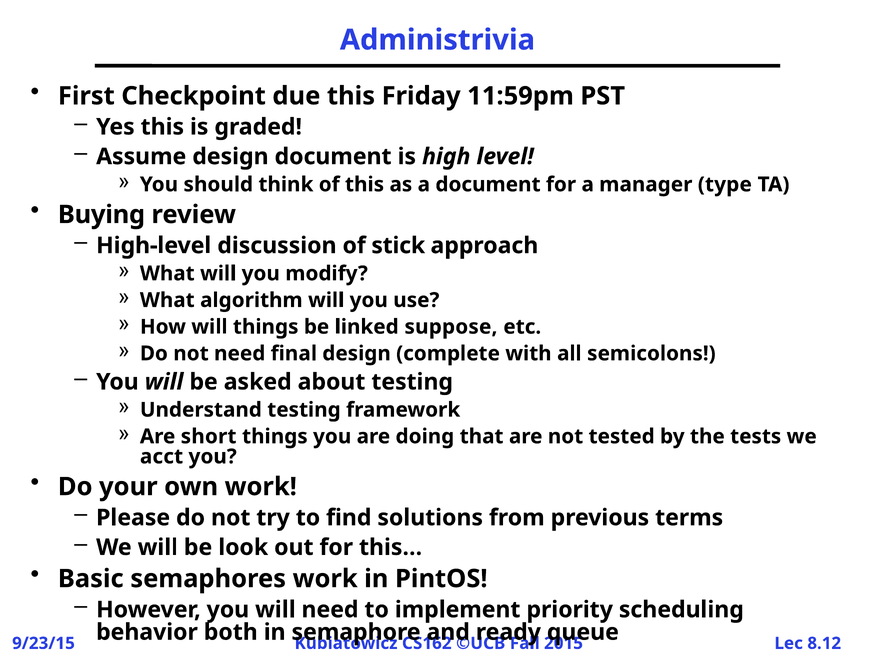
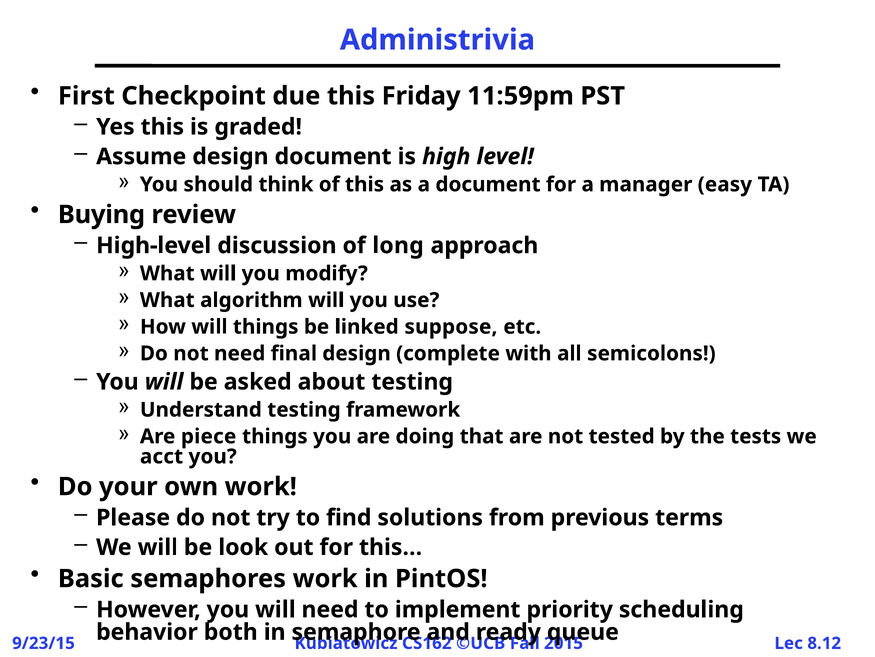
type: type -> easy (725, 184)
stick: stick -> long (398, 245)
short: short -> piece (209, 436)
